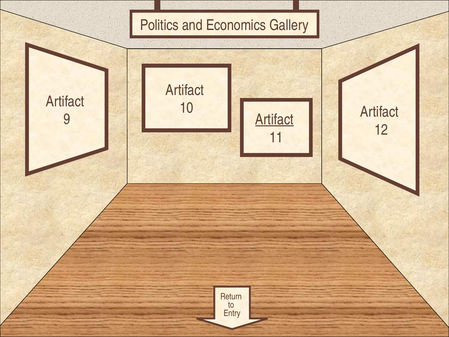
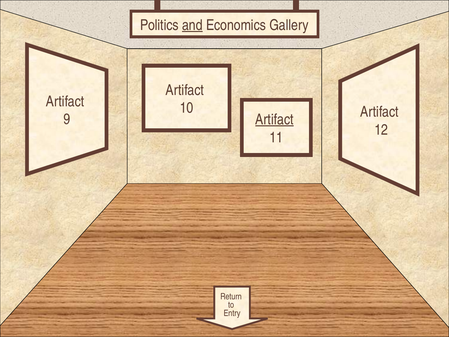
and underline: none -> present (192, 25)
